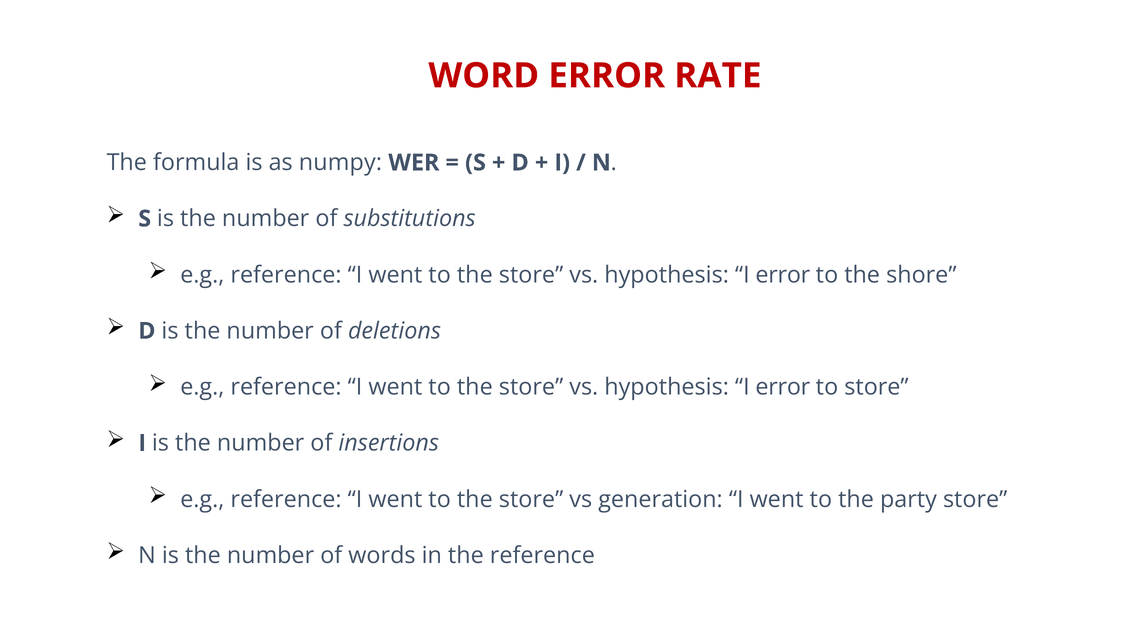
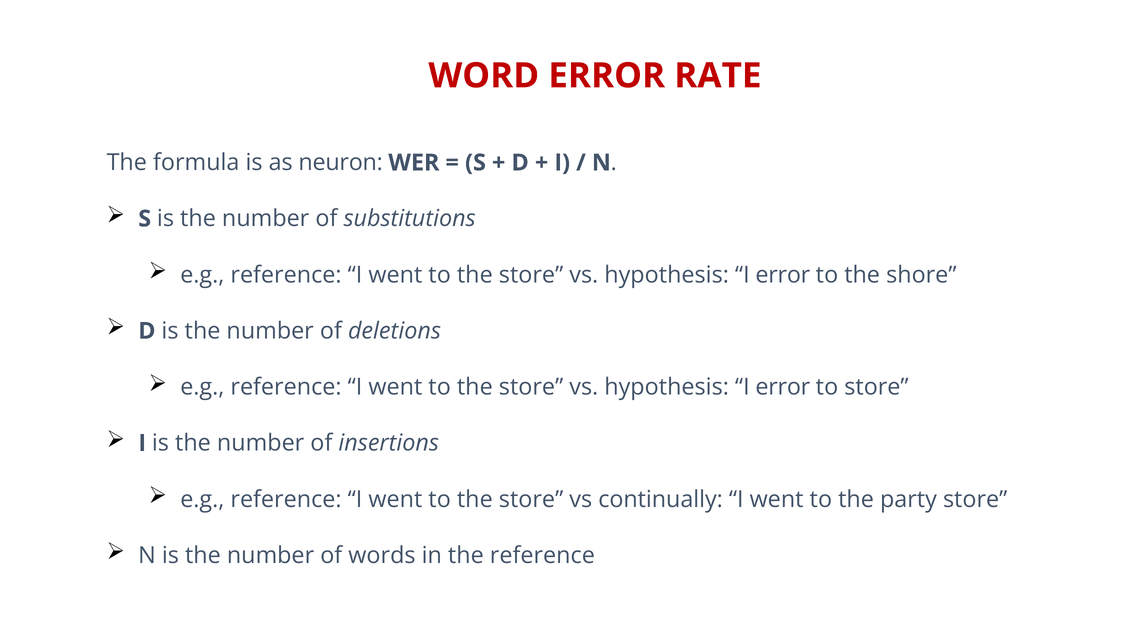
numpy: numpy -> neuron (341, 163)
generation: generation -> continually (661, 499)
